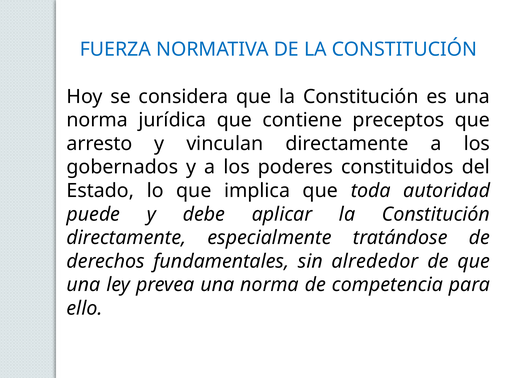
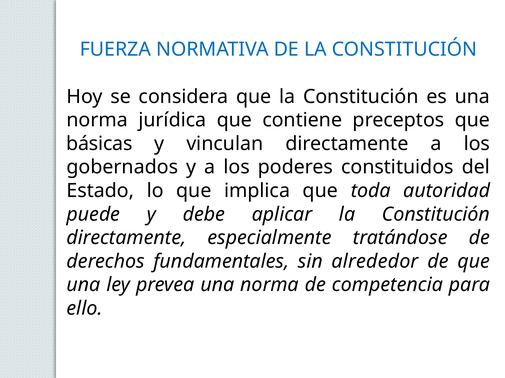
arresto: arresto -> básicas (99, 144)
